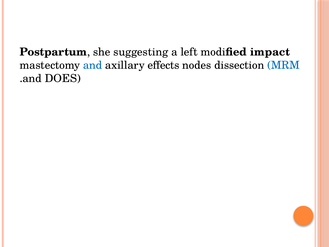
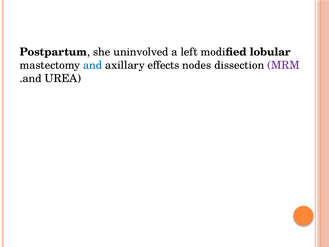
suggesting: suggesting -> uninvolved (141, 52)
impact: impact -> lobular (270, 52)
MRM colour: blue -> purple (284, 65)
DOES: DOES -> UREA (63, 78)
